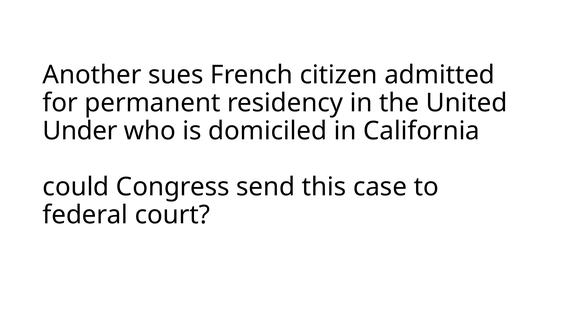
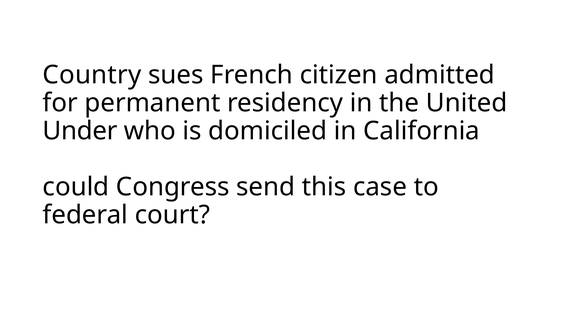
Another: Another -> Country (92, 75)
